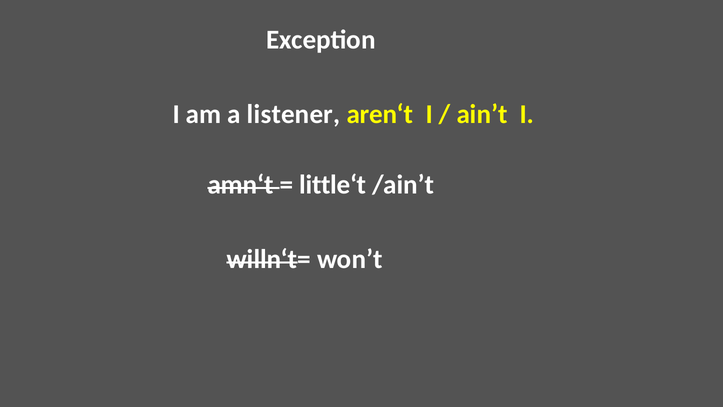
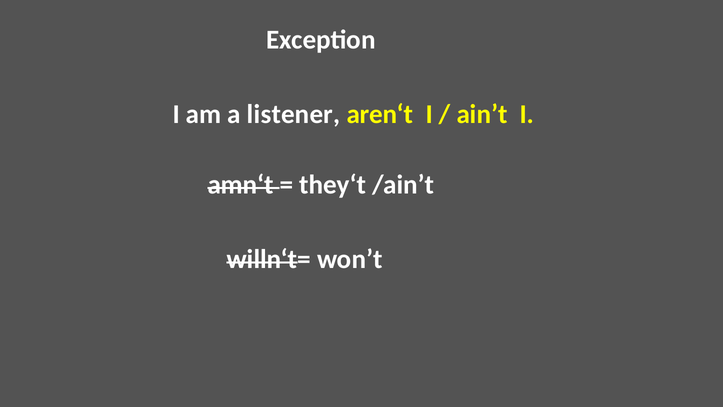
little‘t: little‘t -> they‘t (333, 185)
